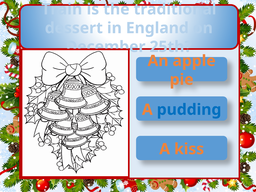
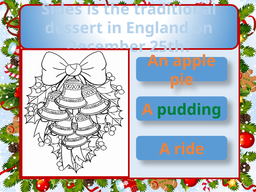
Train: Train -> Sides (62, 9)
pudding colour: blue -> green (189, 110)
kiss: kiss -> ride (189, 149)
